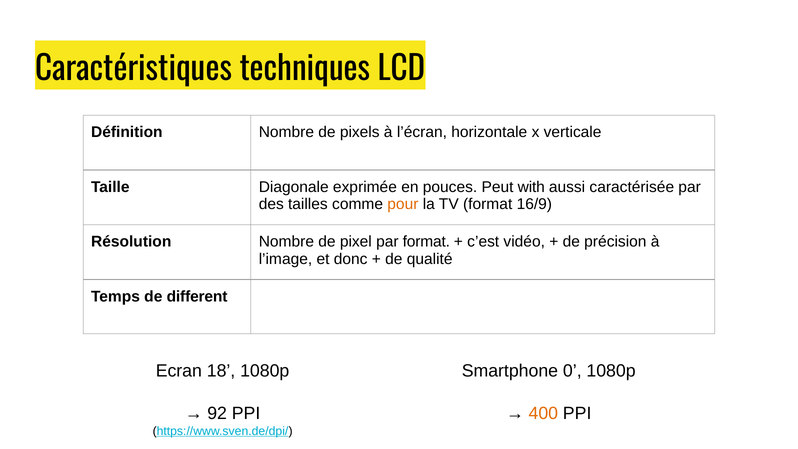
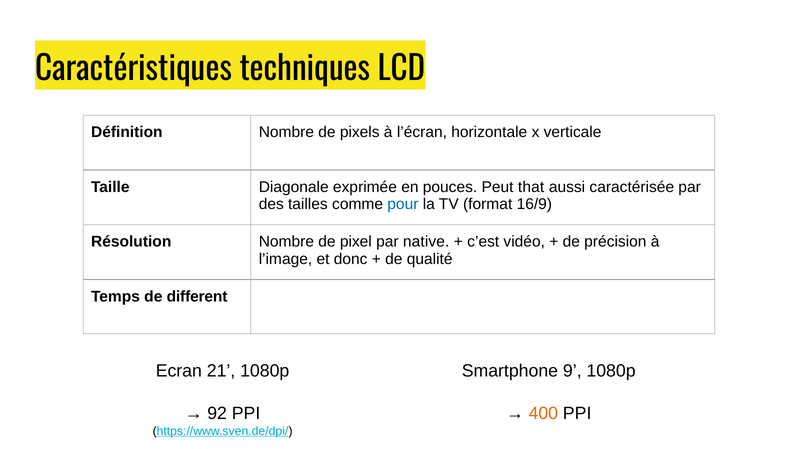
with: with -> that (531, 187)
pour colour: orange -> blue (403, 204)
par format: format -> native (426, 242)
18: 18 -> 21 (221, 371)
0: 0 -> 9 (572, 371)
